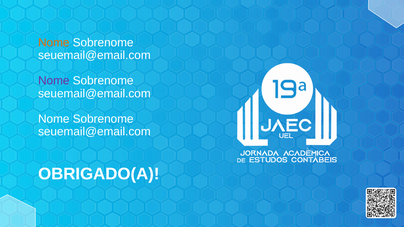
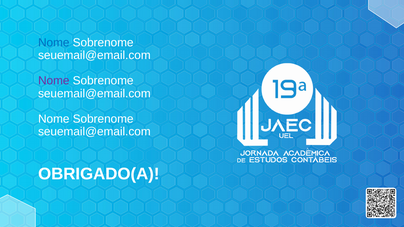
Nome colour: orange -> blue (54, 43)
